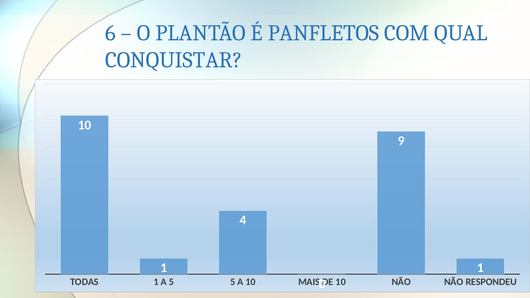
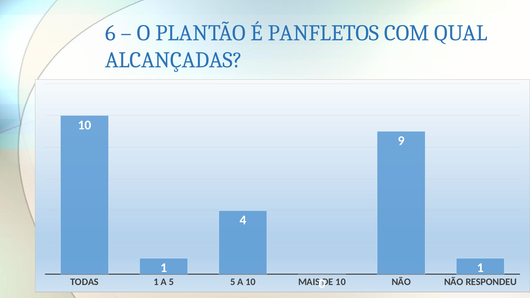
CONQUISTAR: CONQUISTAR -> ALCANÇADAS (174, 60)
